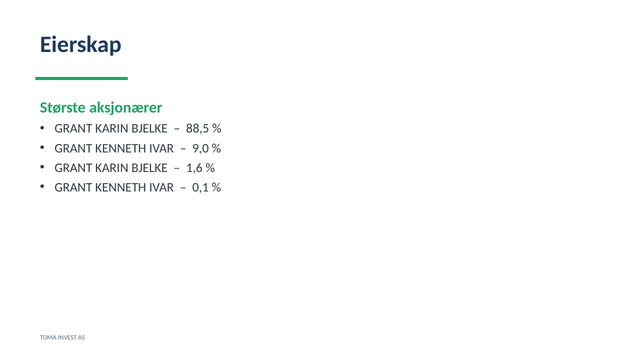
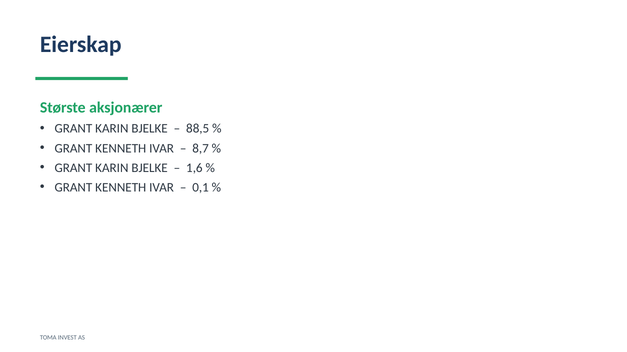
9,0: 9,0 -> 8,7 (201, 149)
